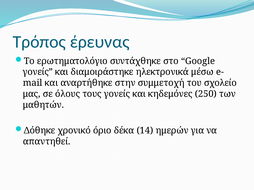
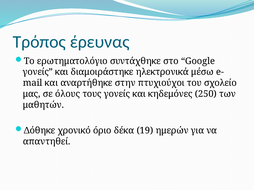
συμμετοχή: συμμετοχή -> πτυχιούχοι (161, 83)
14: 14 -> 19 (145, 131)
